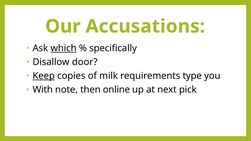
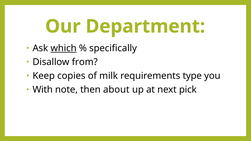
Accusations: Accusations -> Department (145, 26)
door: door -> from (85, 62)
Keep underline: present -> none (44, 76)
online: online -> about (116, 90)
